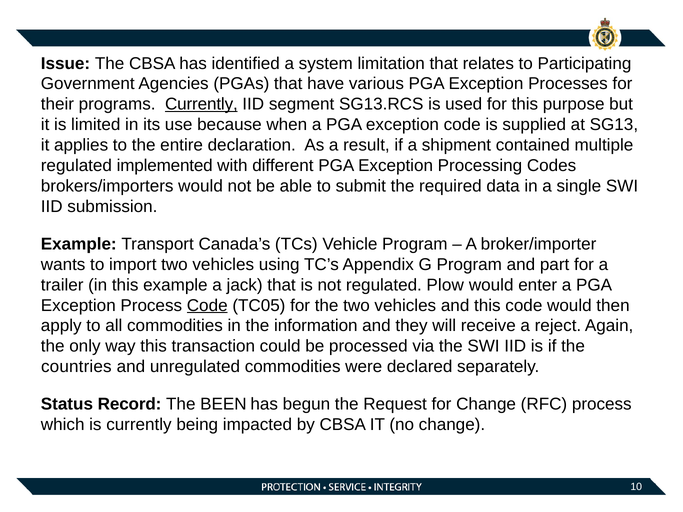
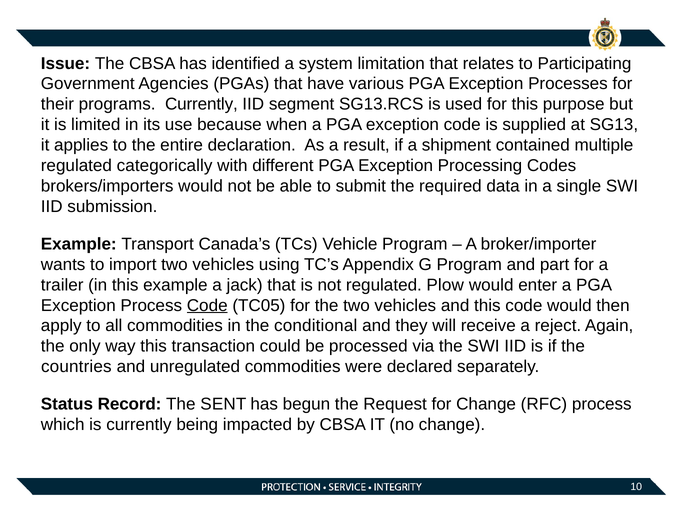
Currently underline: present -> none (201, 104)
implemented: implemented -> categorically (165, 166)
information: information -> conditional (316, 326)
BEEN: BEEN -> SENT (223, 404)
